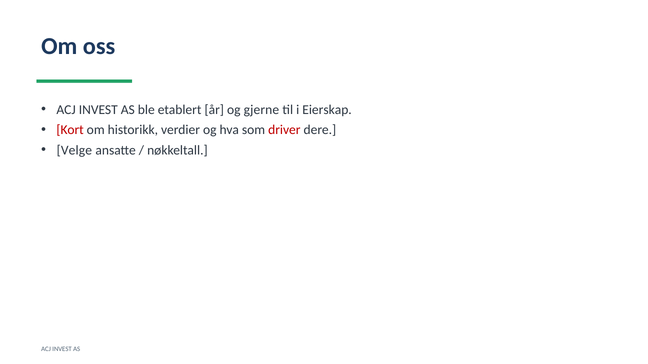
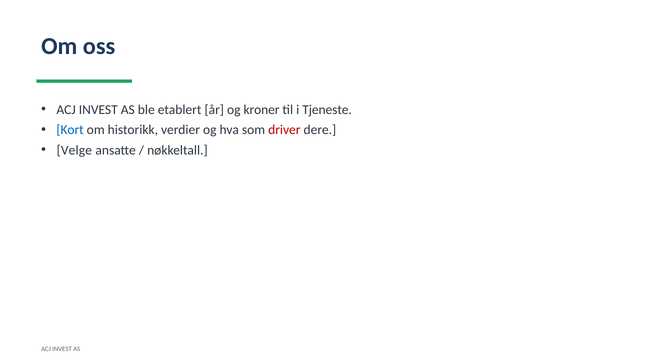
gjerne: gjerne -> kroner (262, 110)
Eierskap: Eierskap -> Tjeneste (327, 110)
Kort colour: red -> blue (70, 130)
